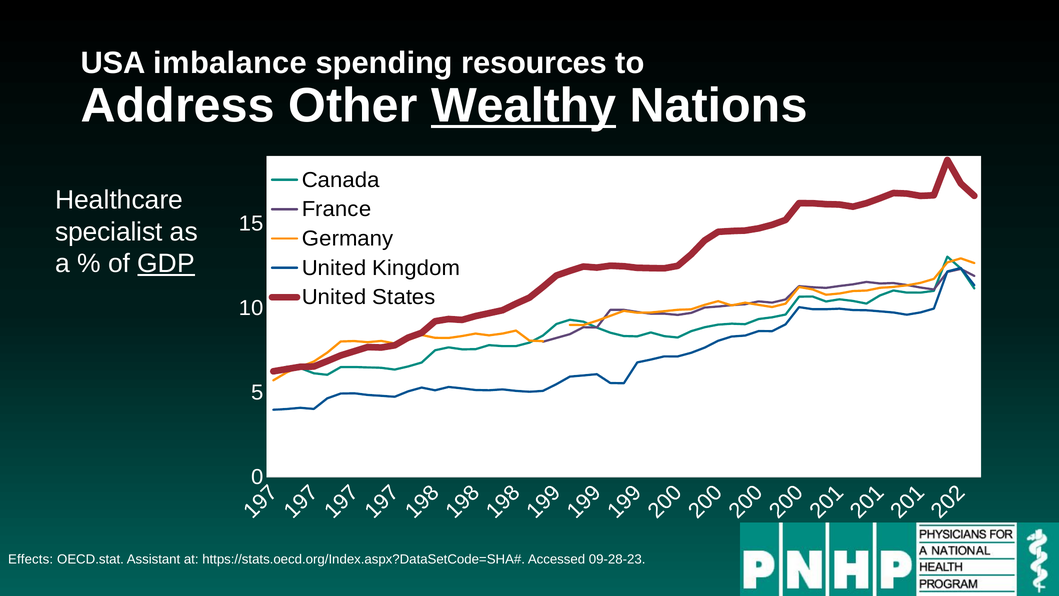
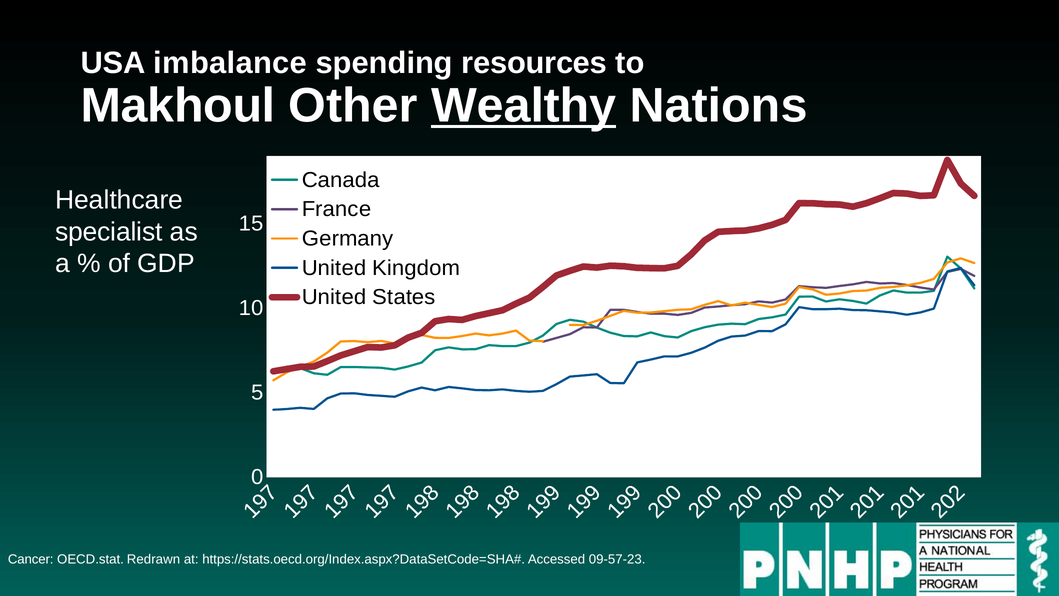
Address: Address -> Makhoul (178, 106)
GDP underline: present -> none (166, 263)
Effects: Effects -> Cancer (31, 559)
Assistant: Assistant -> Redrawn (153, 559)
09-28-23: 09-28-23 -> 09-57-23 (617, 559)
